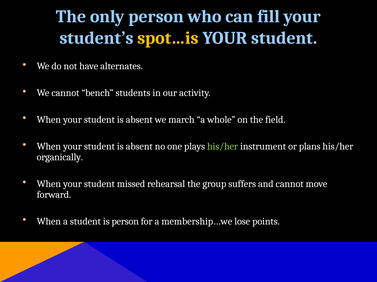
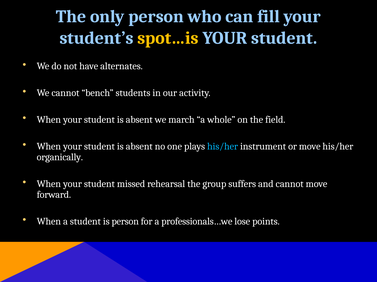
his/her colour: light green -> light blue (223, 147)
or plans: plans -> move (310, 147)
membership…we: membership…we -> professionals…we (197, 222)
